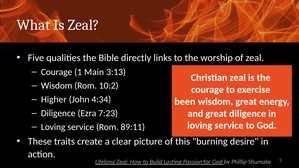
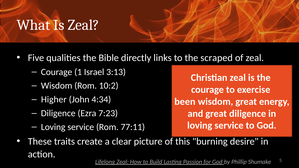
worship: worship -> scraped (217, 58)
Main: Main -> Israel (94, 72)
89:11: 89:11 -> 77:11 (133, 127)
